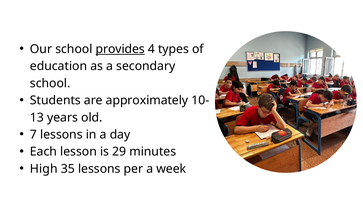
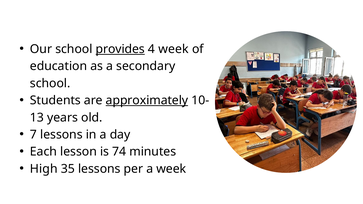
4 types: types -> week (173, 49)
approximately underline: none -> present (147, 100)
29: 29 -> 74 (119, 152)
